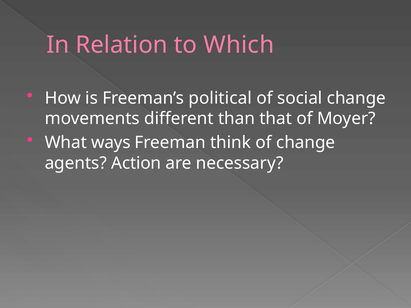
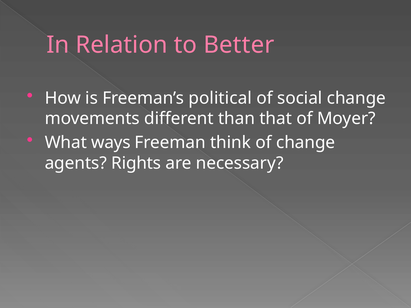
Which: Which -> Better (239, 45)
Action: Action -> Rights (136, 163)
